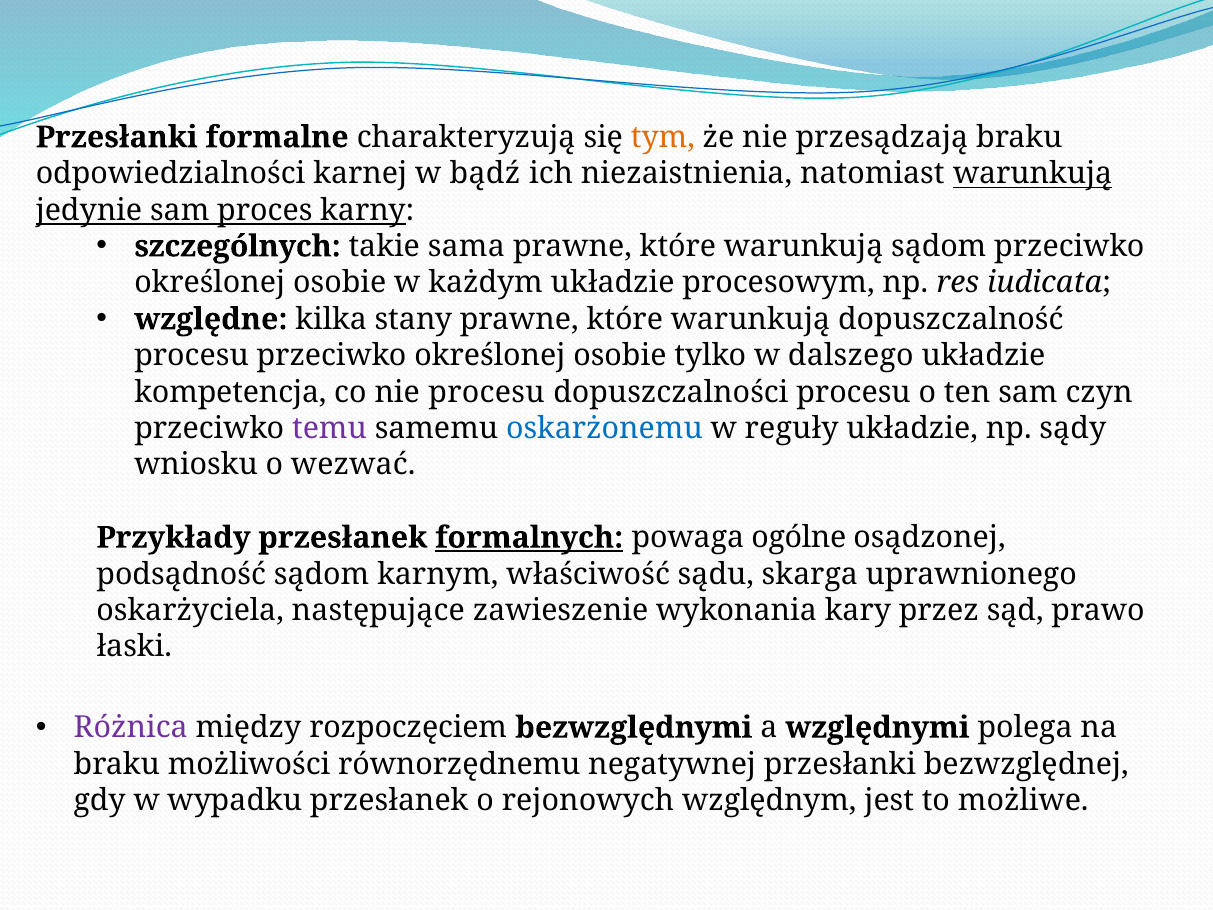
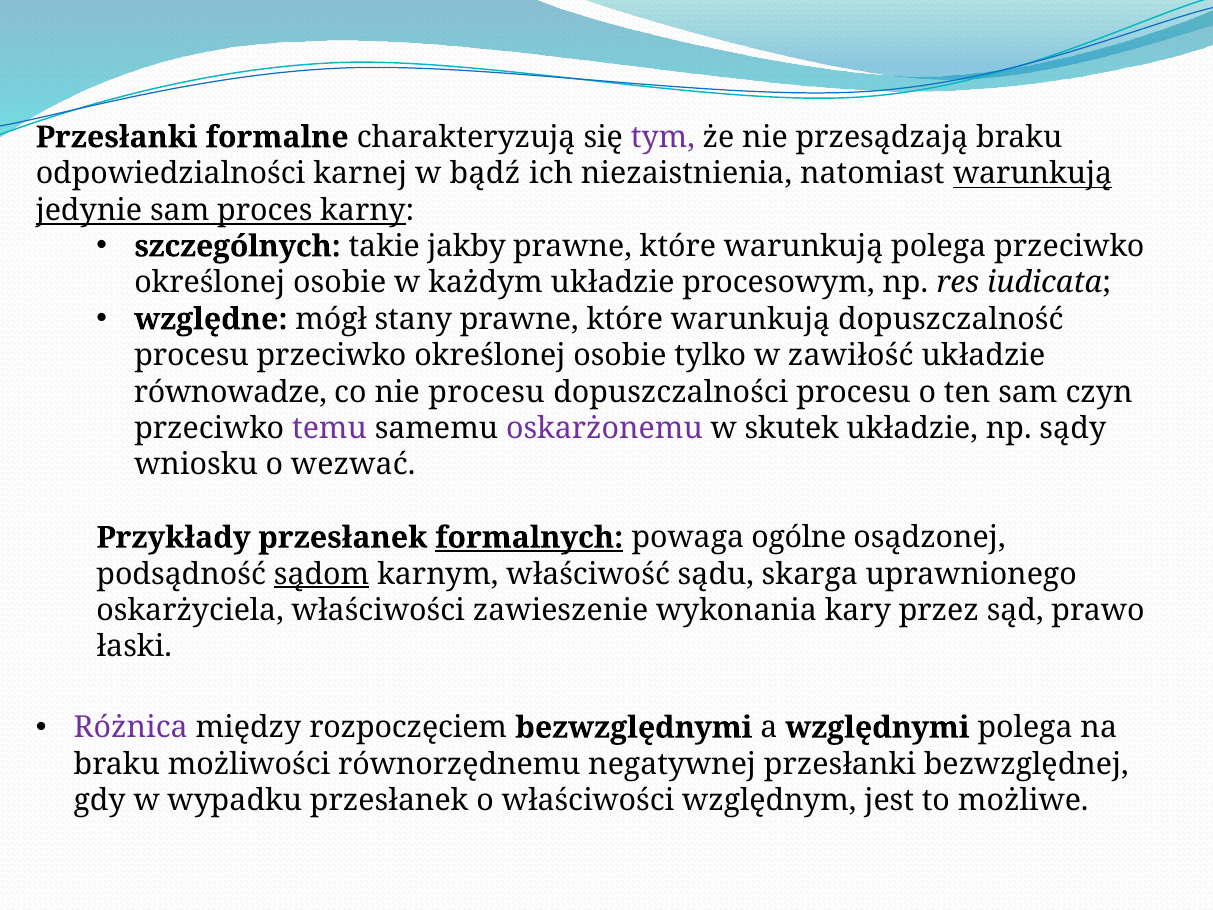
tym colour: orange -> purple (663, 137)
sama: sama -> jakby (467, 246)
warunkują sądom: sądom -> polega (939, 246)
kilka: kilka -> mógł (331, 319)
dalszego: dalszego -> zawiłość (851, 356)
kompetencja: kompetencja -> równowadze (231, 392)
oskarżonemu colour: blue -> purple (604, 428)
reguły: reguły -> skutek (792, 428)
sądom underline: none -> present (322, 574)
oskarżyciela następujące: następujące -> właściwości (378, 610)
o rejonowych: rejonowych -> właściwości (588, 800)
